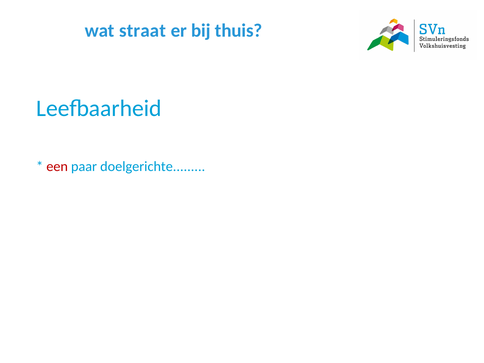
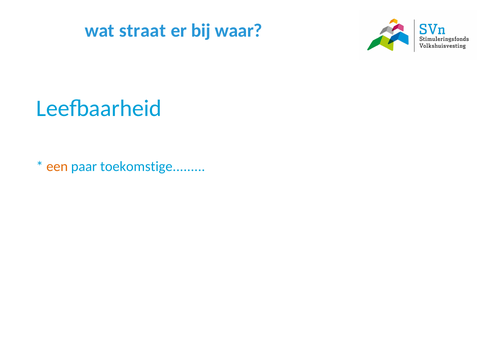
thuis: thuis -> waar (239, 31)
een colour: red -> orange (57, 166)
doelgerichte: doelgerichte -> toekomstige (153, 166)
